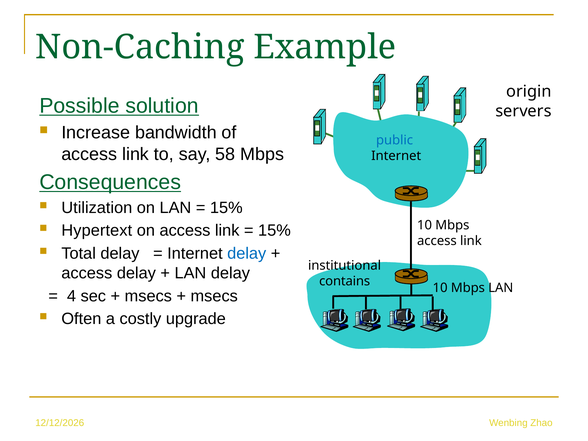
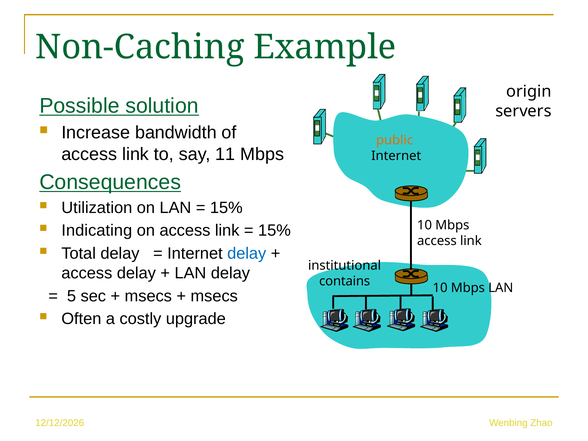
public colour: blue -> orange (395, 140)
58: 58 -> 11 (225, 154)
Hypertext: Hypertext -> Indicating (97, 231)
4: 4 -> 5 (72, 296)
